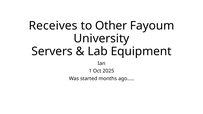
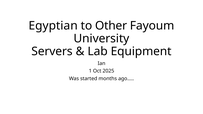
Receives: Receives -> Egyptian (53, 26)
